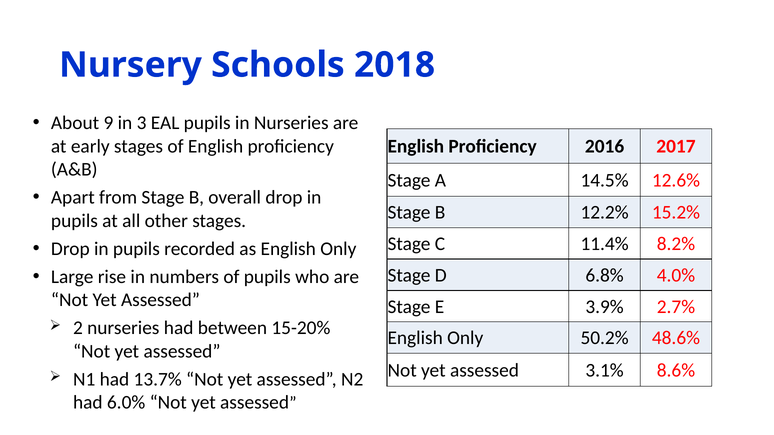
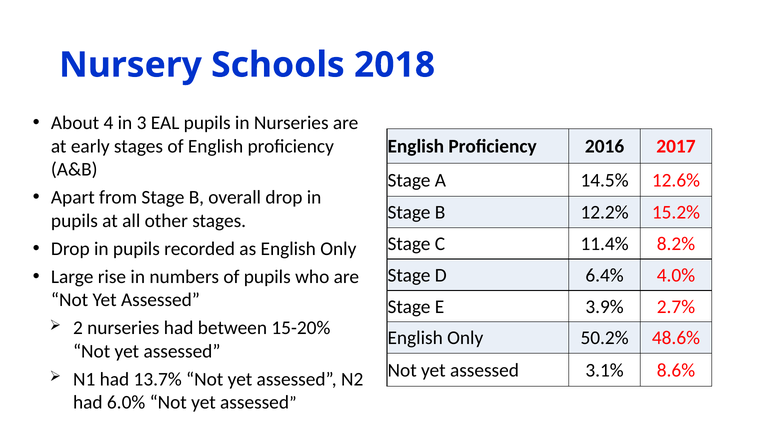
9: 9 -> 4 (108, 123)
6.8%: 6.8% -> 6.4% (605, 275)
